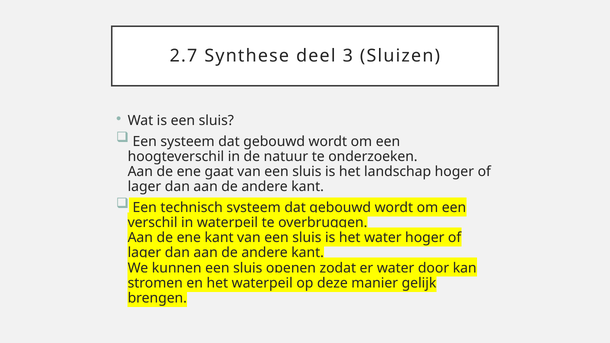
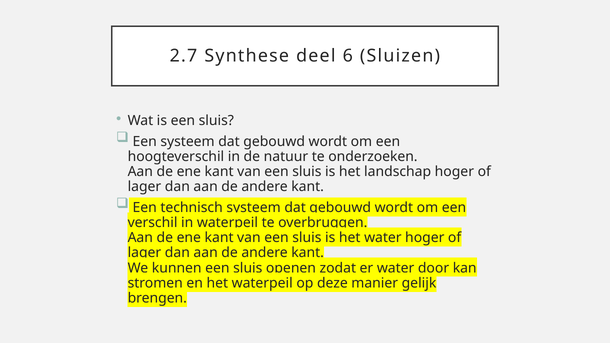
3: 3 -> 6 (348, 56)
gaat: gaat -> kant (219, 172)
